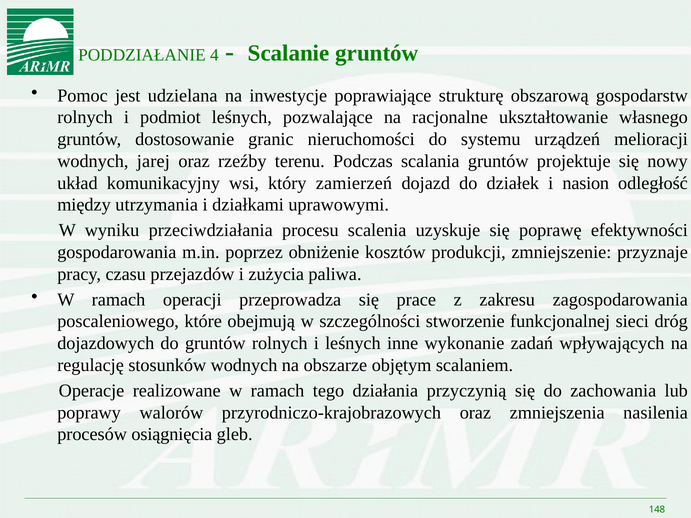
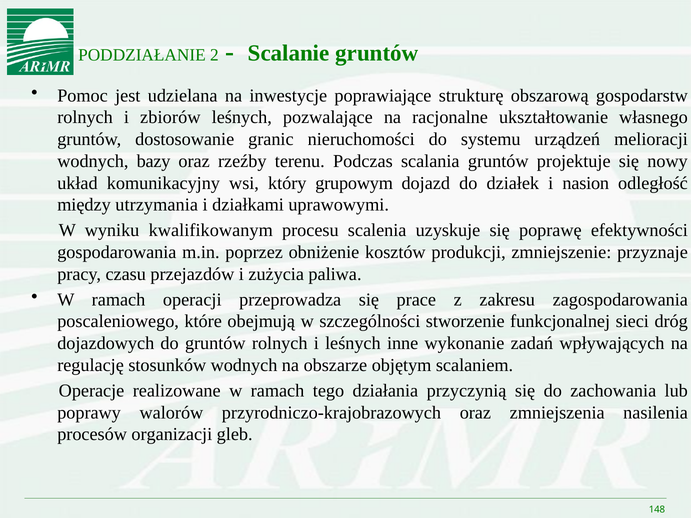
4: 4 -> 2 (214, 55)
podmiot: podmiot -> zbiorów (170, 117)
jarej: jarej -> bazy (154, 161)
zamierzeń: zamierzeń -> grupowym (354, 183)
przeciwdziałania: przeciwdziałania -> kwalifikowanym (211, 231)
osiągnięcia: osiągnięcia -> organizacji (172, 435)
